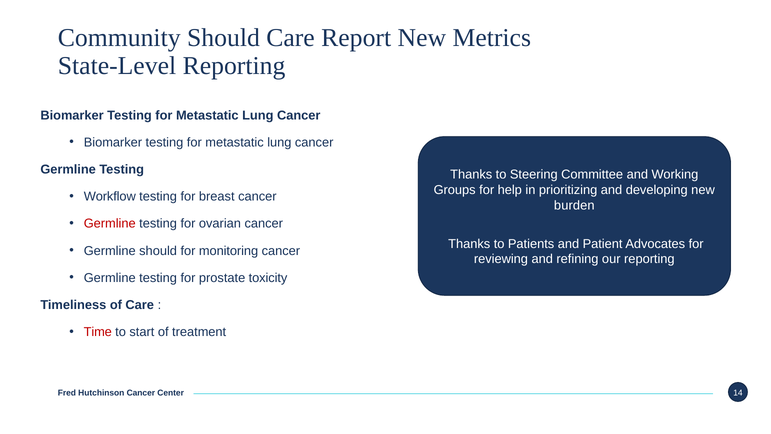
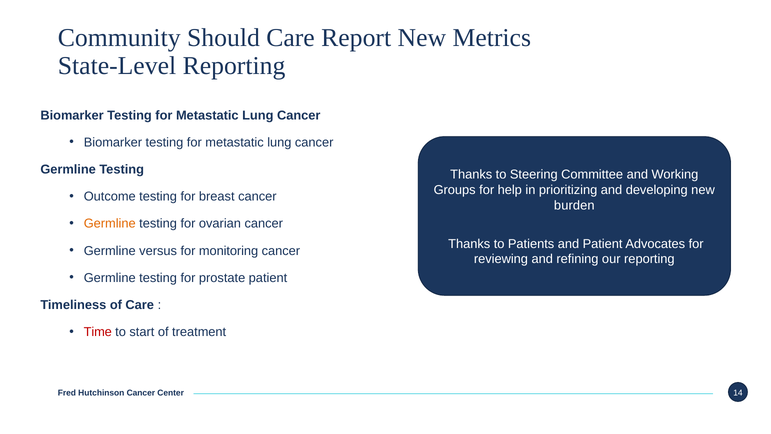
Workflow: Workflow -> Outcome (110, 196)
Germline colour: red -> orange (110, 224)
Germline should: should -> versus (158, 251)
prostate toxicity: toxicity -> patient (268, 278)
